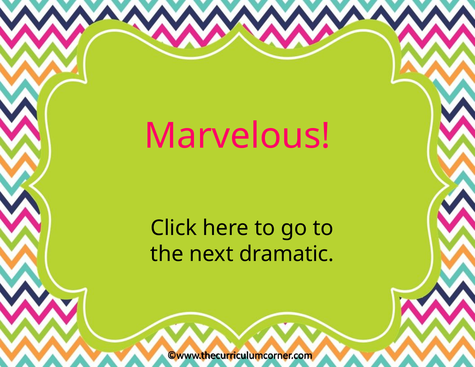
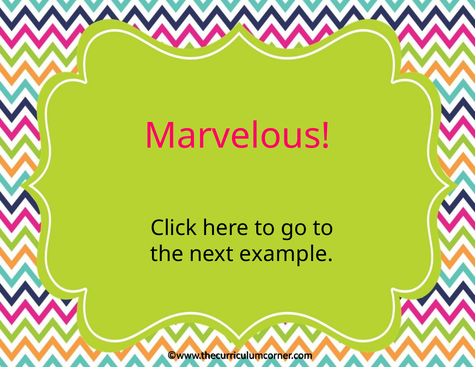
dramatic: dramatic -> example (286, 254)
